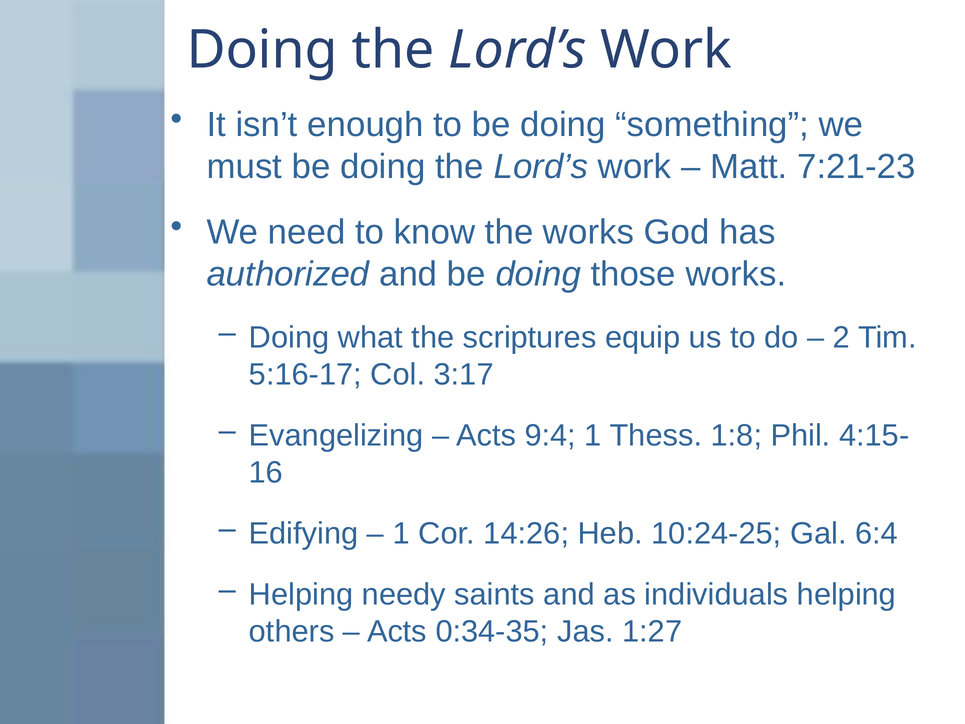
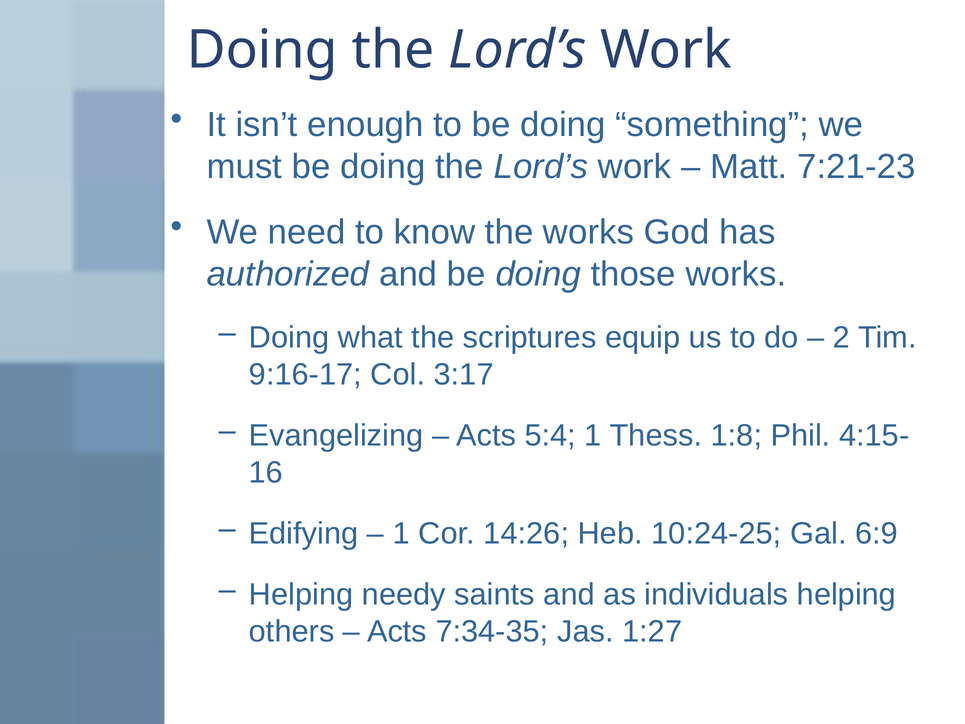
5:16-17: 5:16-17 -> 9:16-17 (305, 374)
9:4: 9:4 -> 5:4 (550, 435)
6:4: 6:4 -> 6:9 (877, 533)
0:34-35: 0:34-35 -> 7:34-35 (492, 632)
